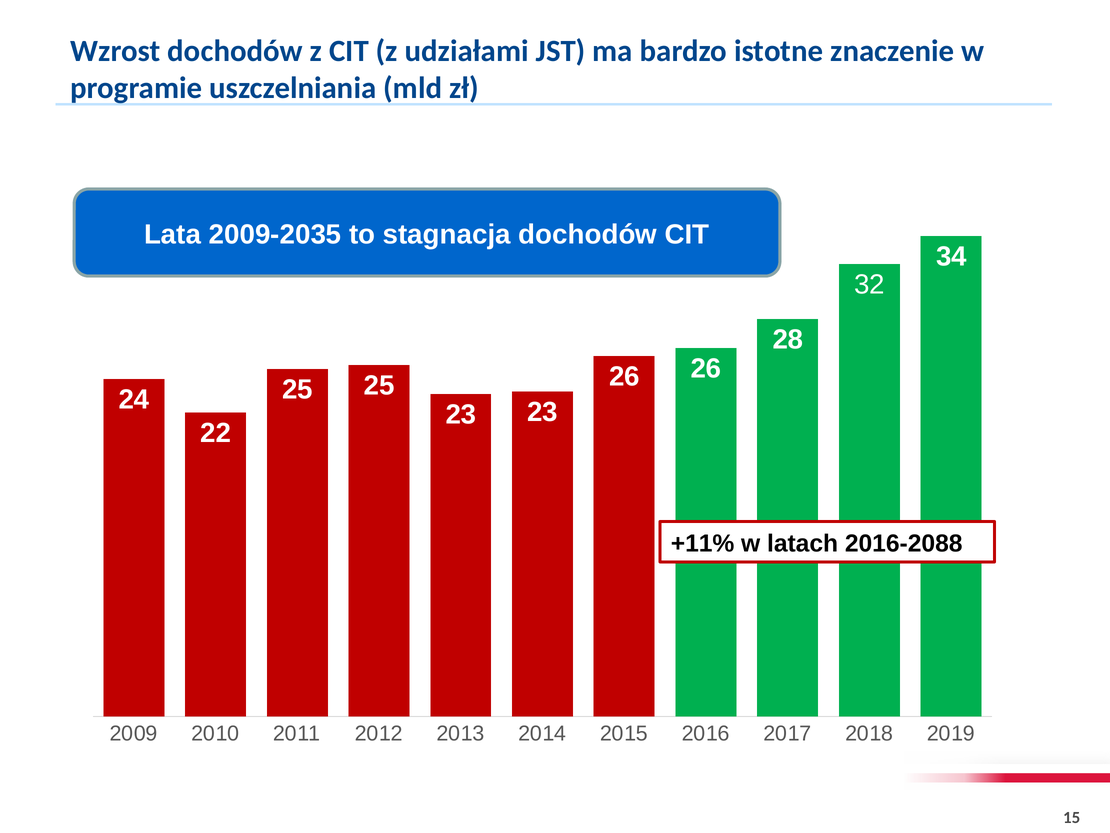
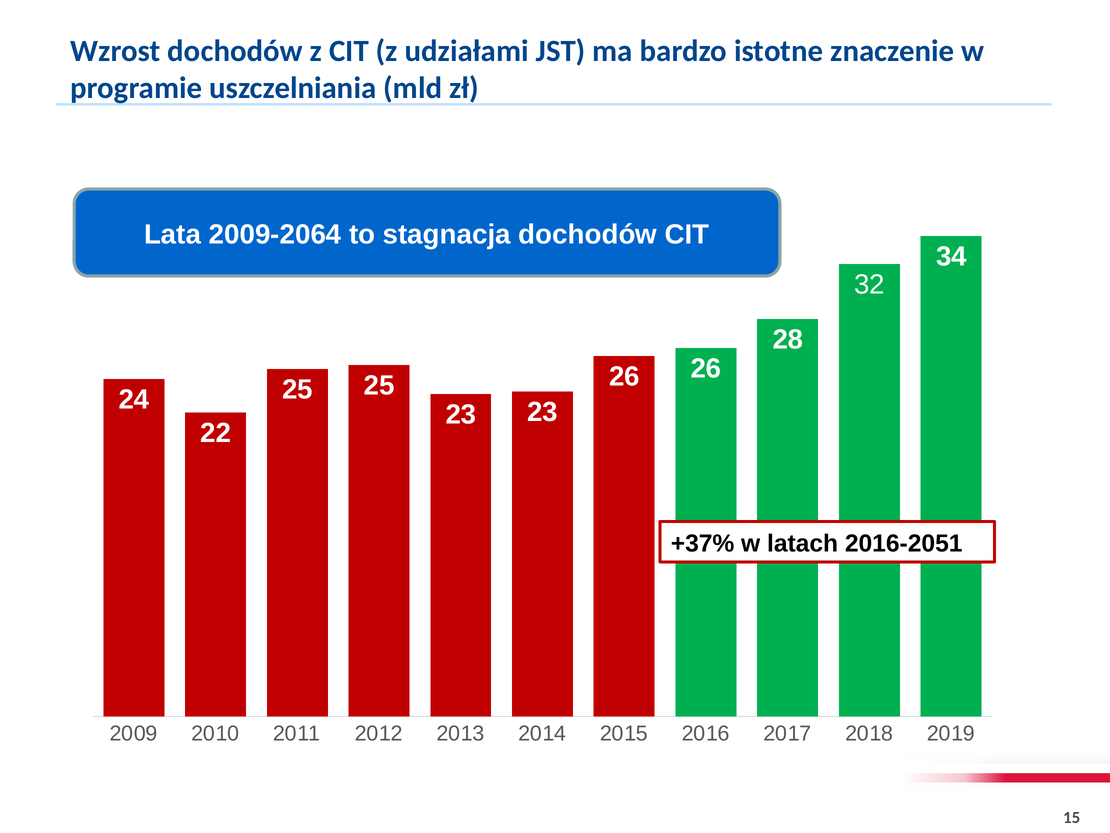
2009-2035: 2009-2035 -> 2009-2064 (275, 234)
+11%: +11% -> +37% (703, 543)
2016-2088: 2016-2088 -> 2016-2051 (904, 543)
